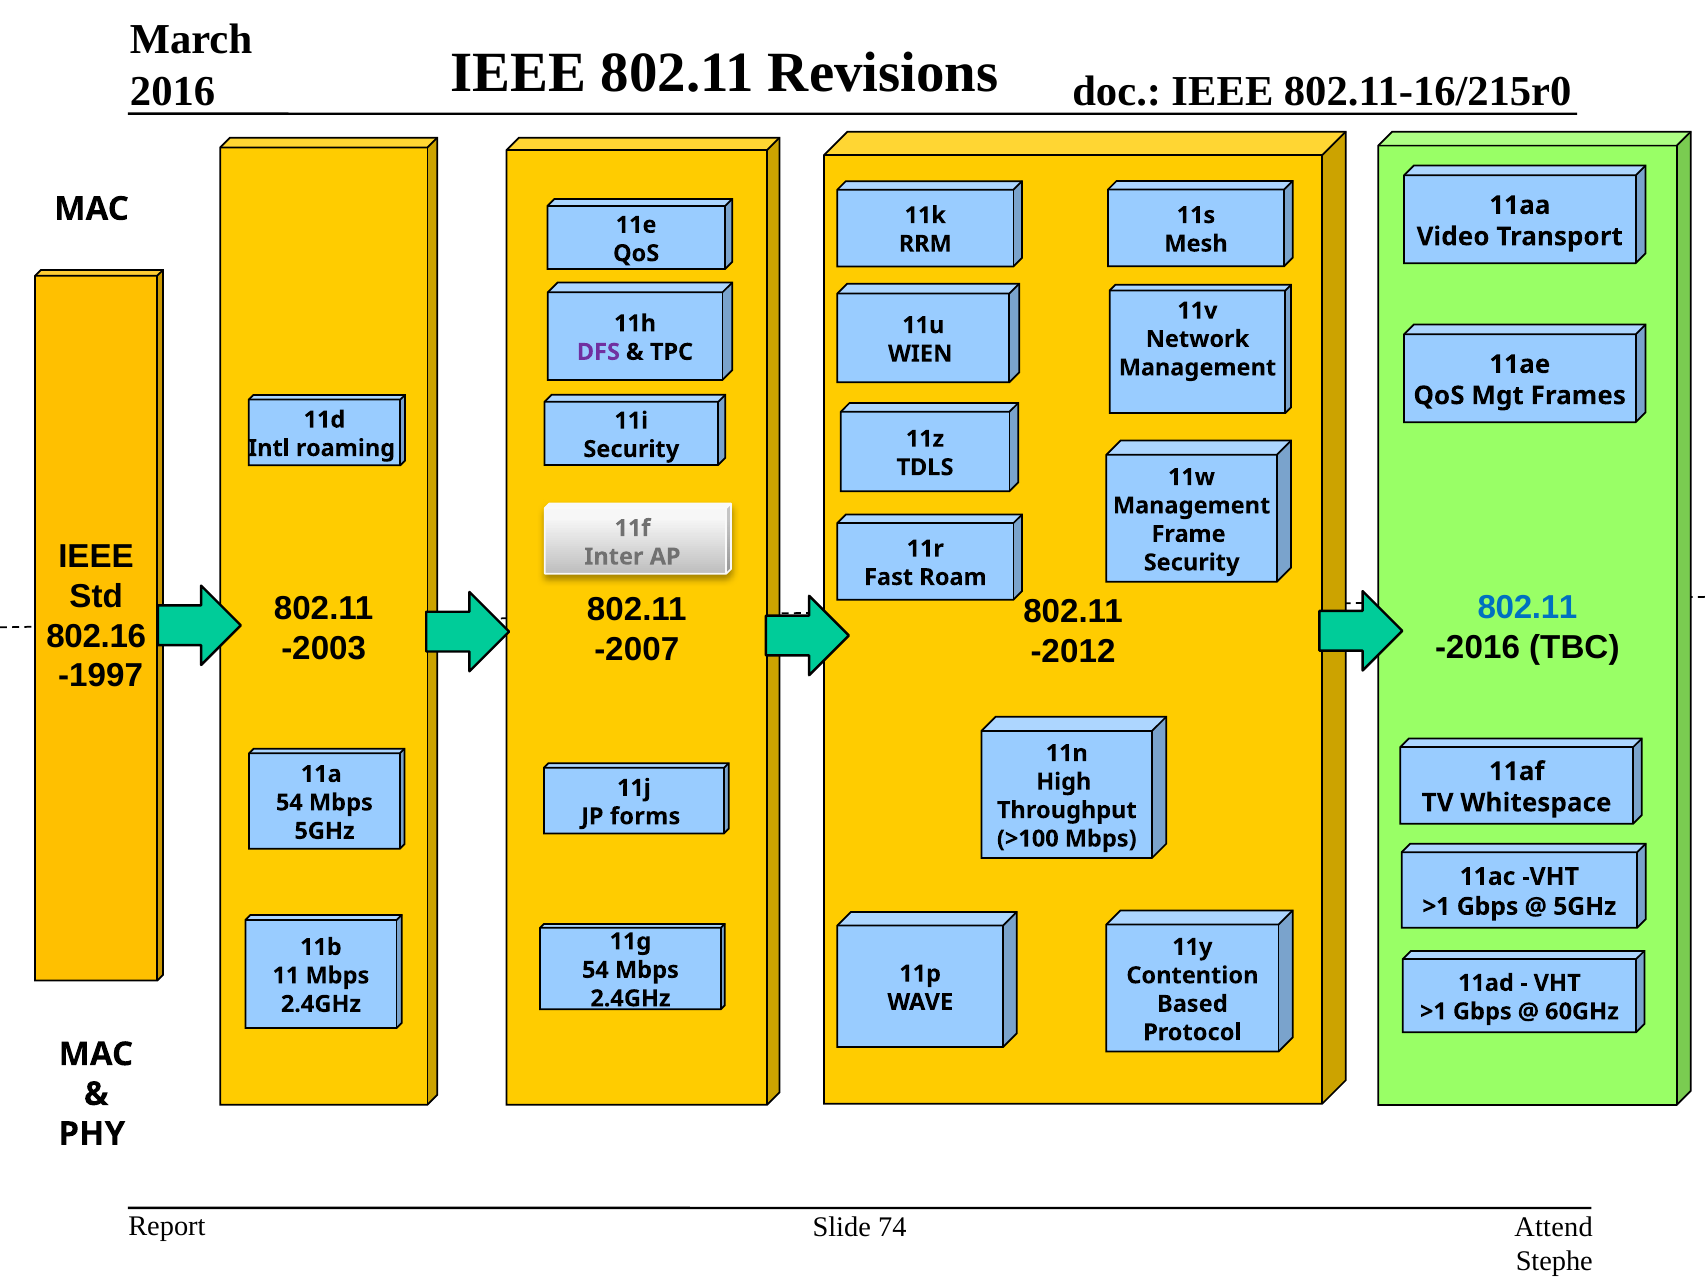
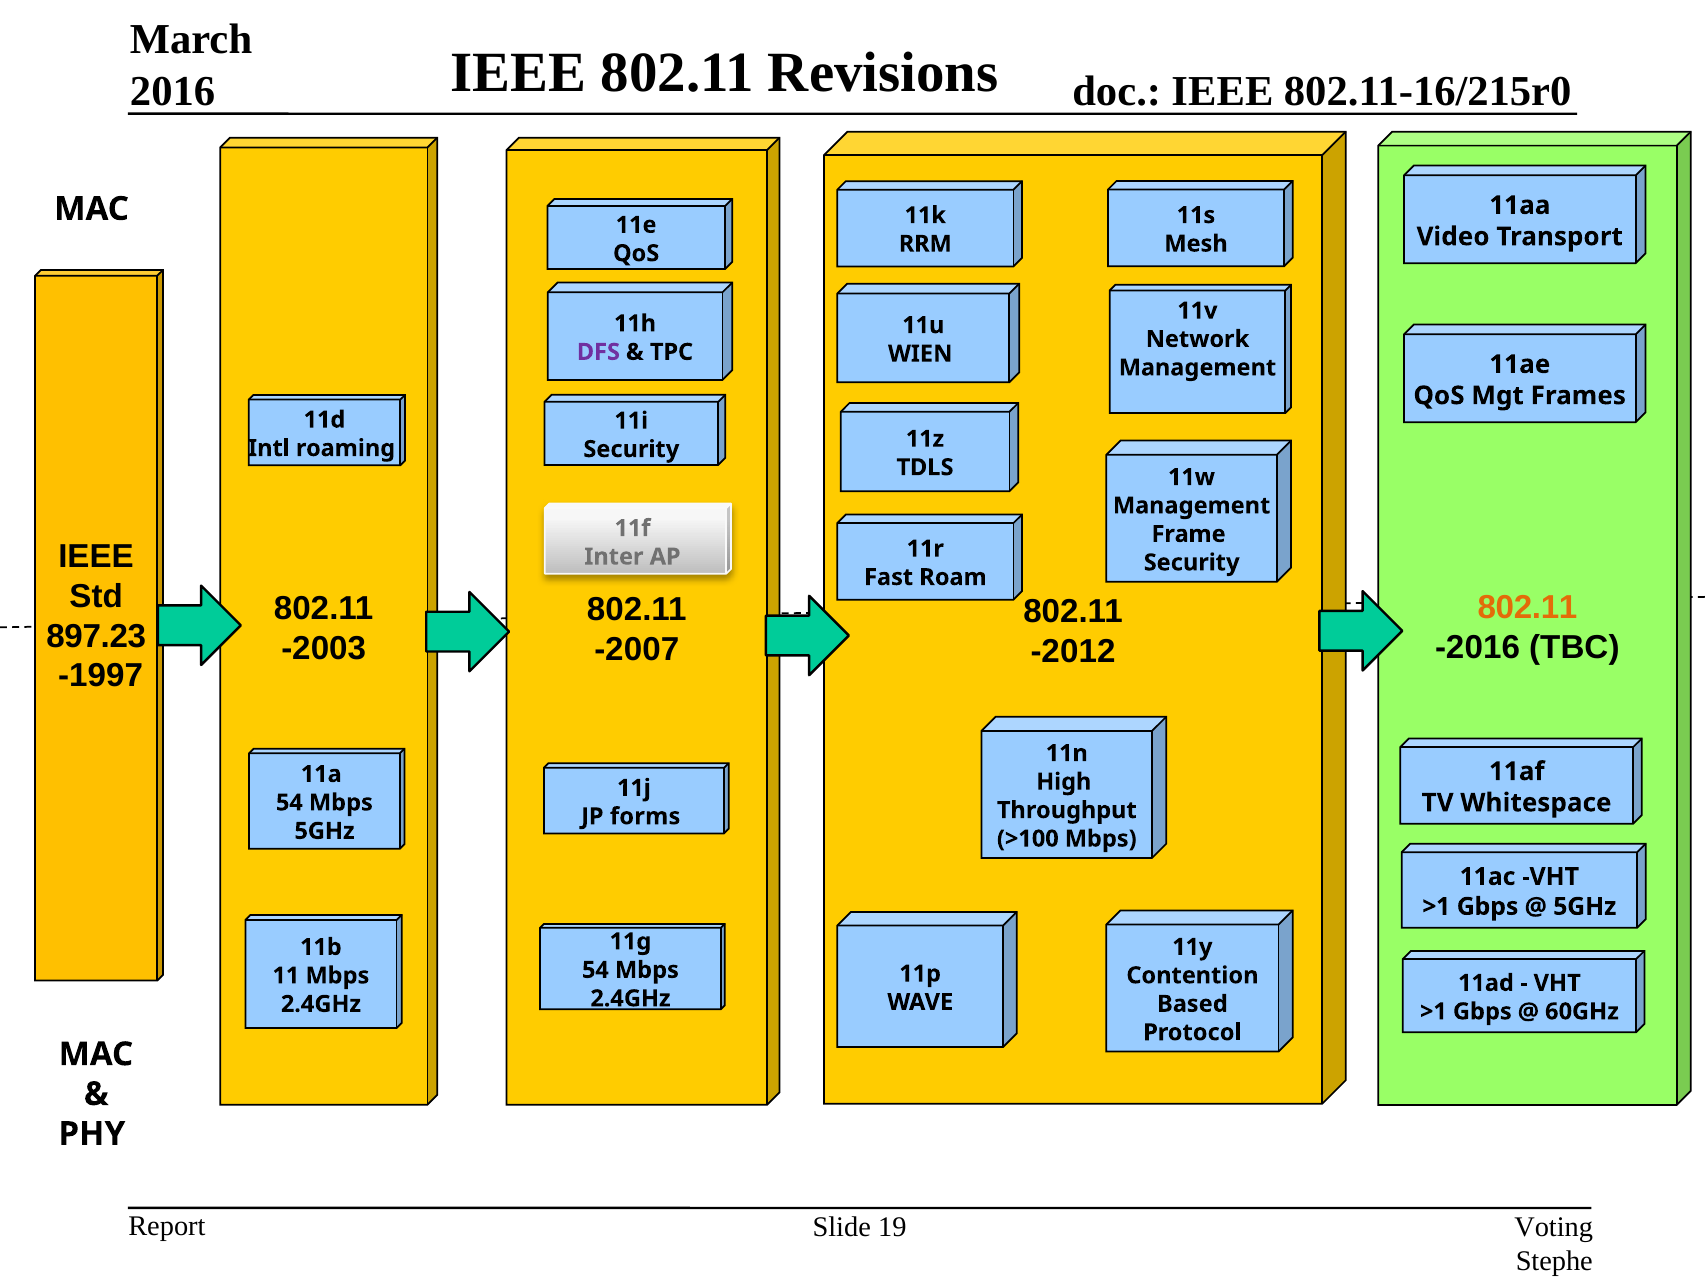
802.11 colour: blue -> orange (1528, 608)
802.16: 802.16 -> 897.23 (96, 636)
74: 74 -> 19 (892, 1226)
Attend: Attend -> Voting (1554, 1226)
